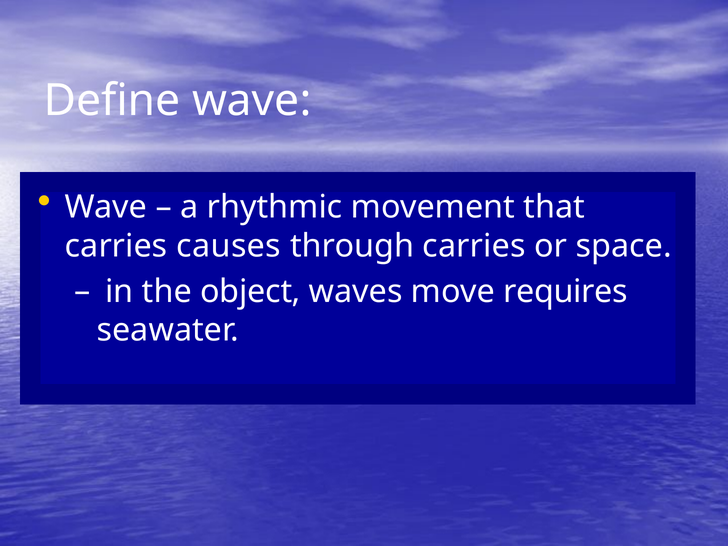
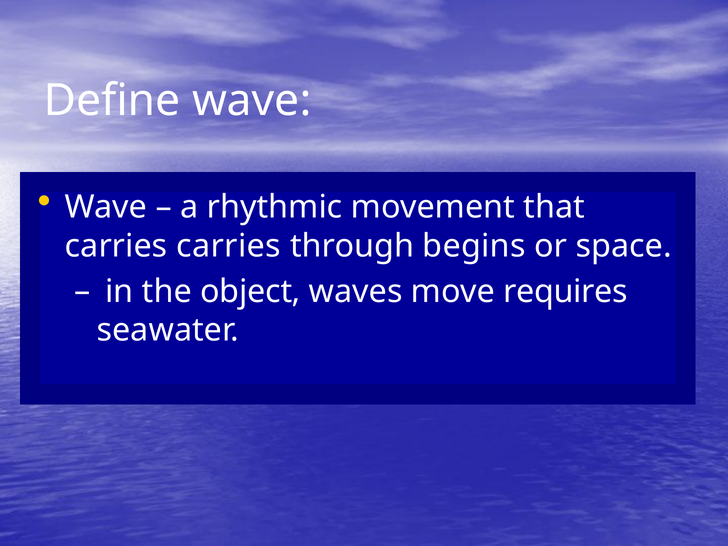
carries causes: causes -> carries (229, 246)
through carries: carries -> begins (474, 246)
